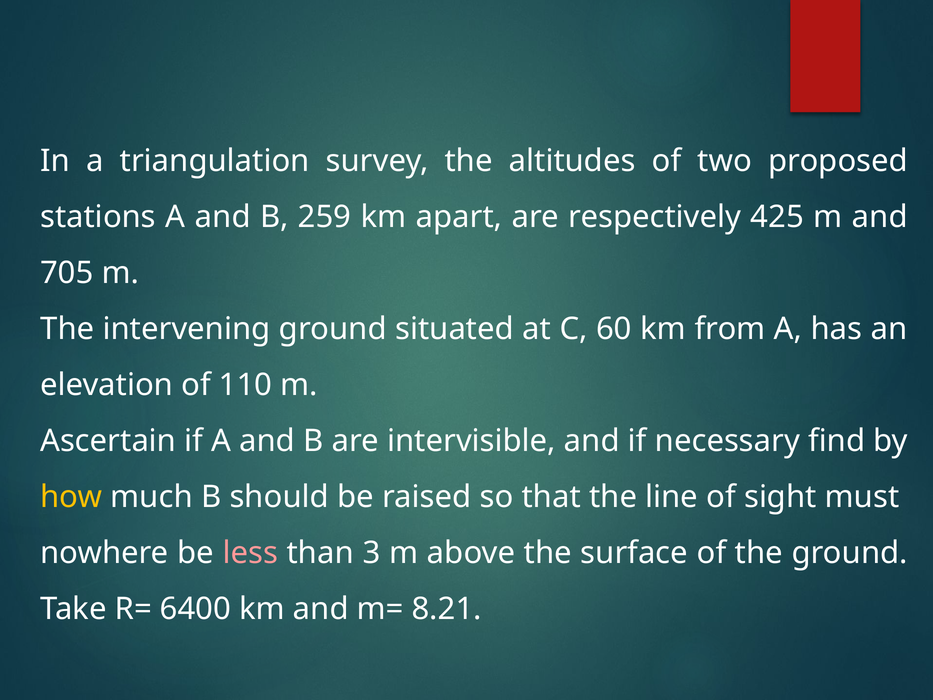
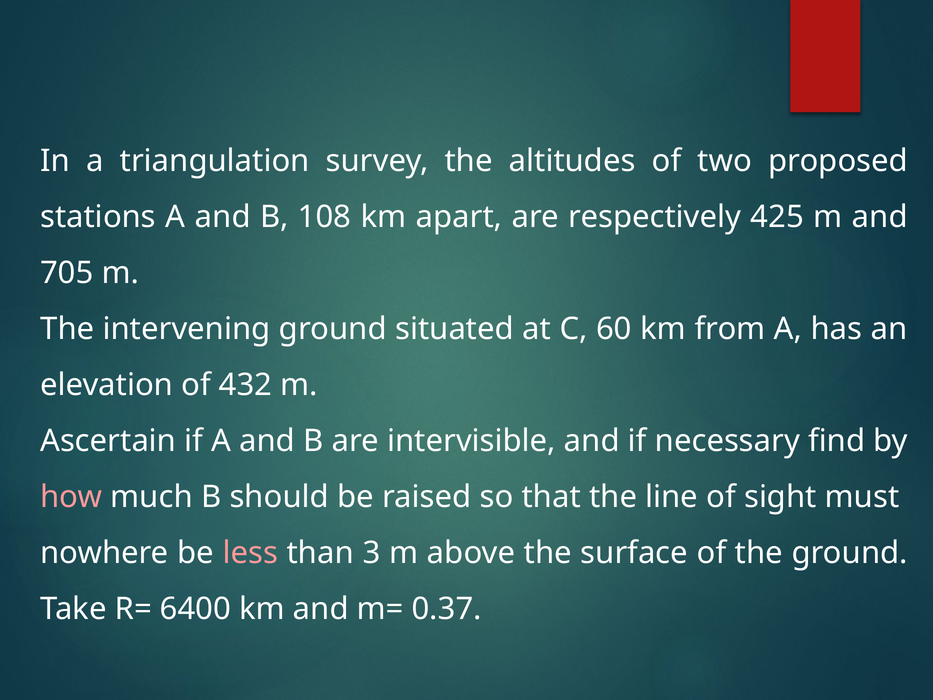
259: 259 -> 108 (324, 217)
110: 110 -> 432 (246, 385)
how colour: yellow -> pink (71, 497)
8.21: 8.21 -> 0.37 (447, 609)
